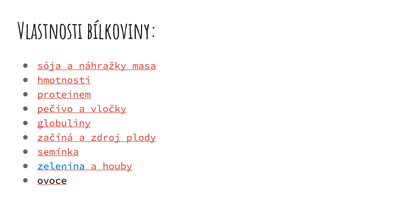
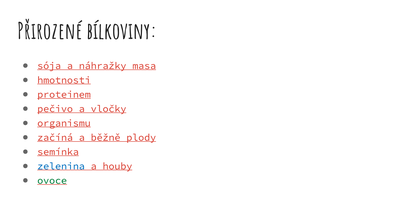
Vlastnosti: Vlastnosti -> Přirozené (50, 32)
globuliny: globuliny -> organismu (64, 123)
zdroj: zdroj -> běžně (106, 137)
ovoce colour: black -> green (52, 180)
